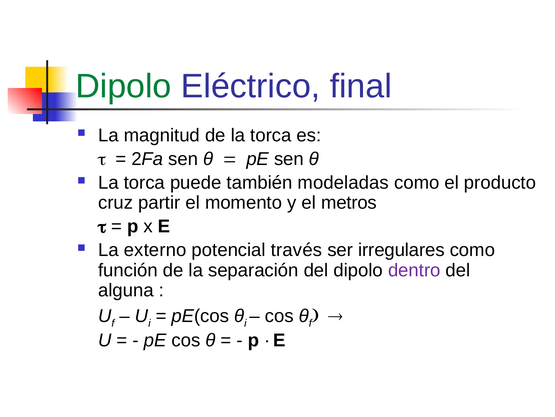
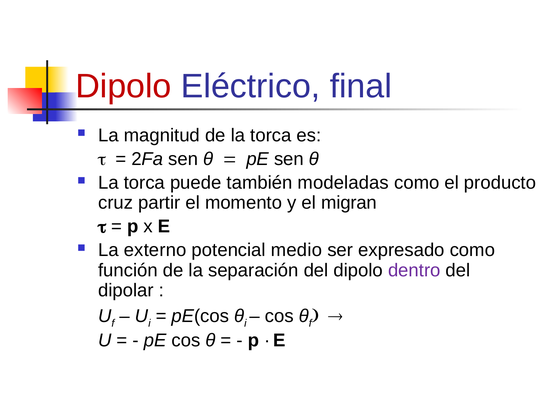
Dipolo colour: green -> red (123, 86)
metros: metros -> migran (349, 202)
través: través -> medio (296, 250)
irregulares: irregulares -> expresado (401, 250)
alguna: alguna -> dipolar (126, 290)
